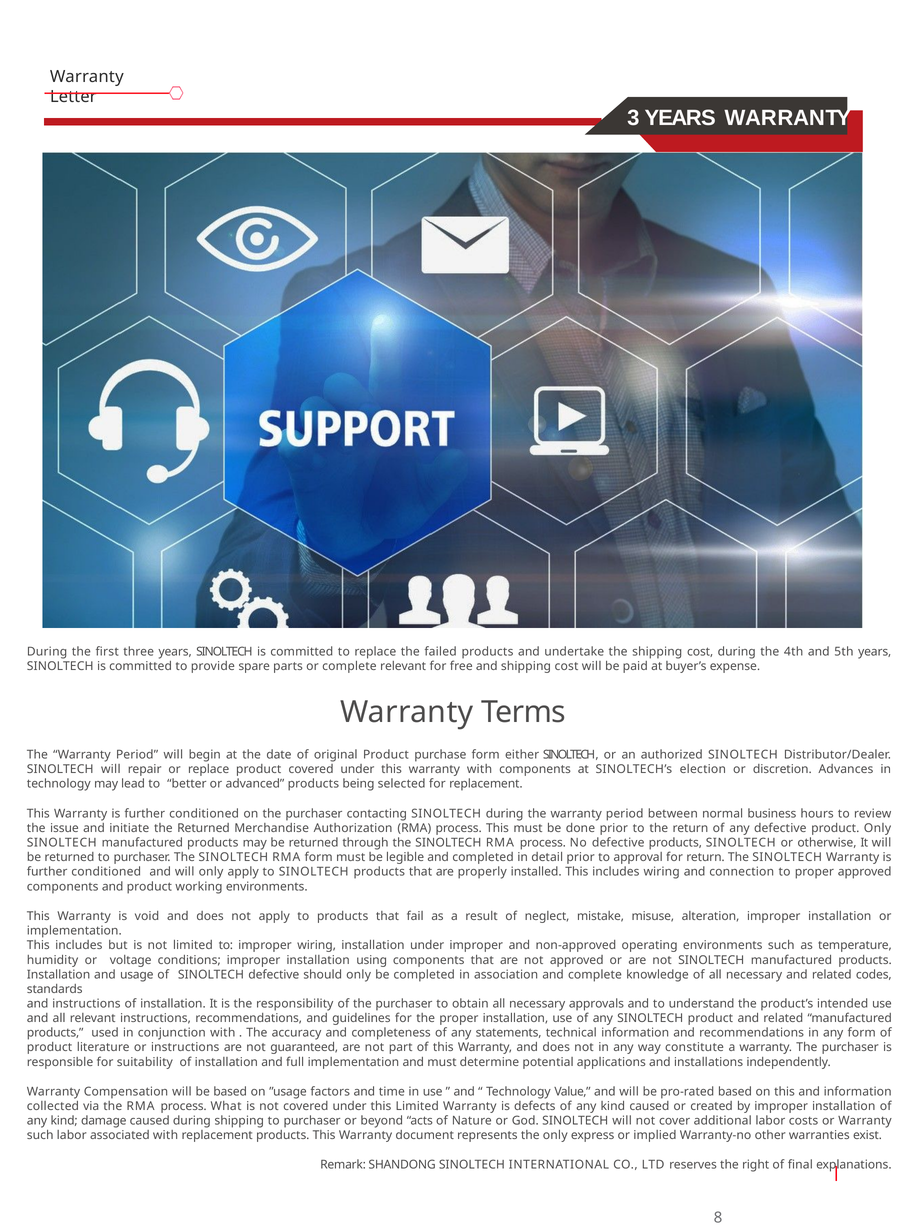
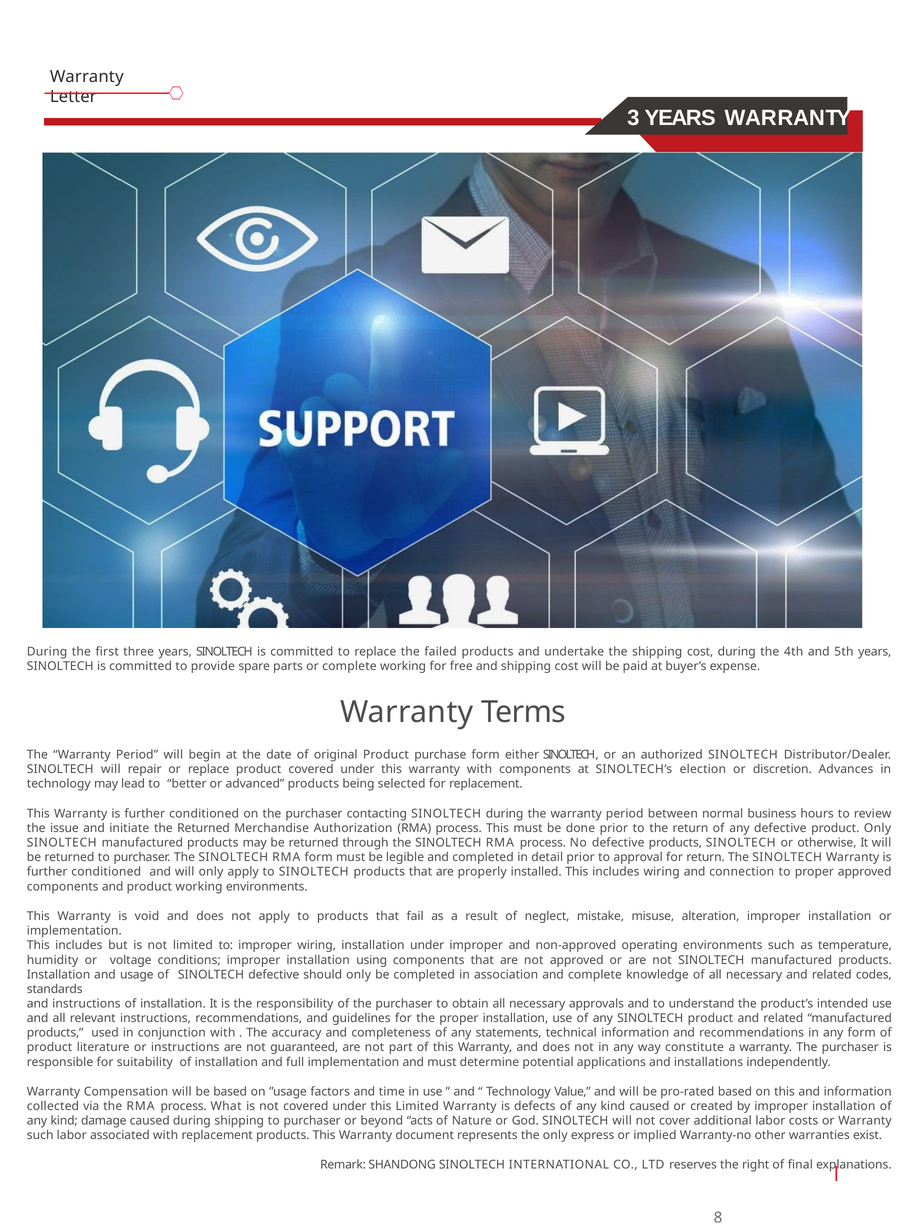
complete relevant: relevant -> working (403, 666)
